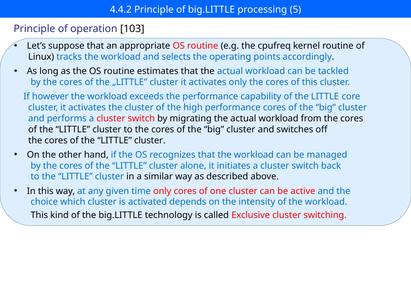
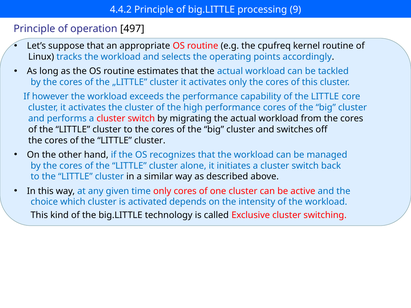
5: 5 -> 9 (295, 10)
103: 103 -> 497 (132, 29)
